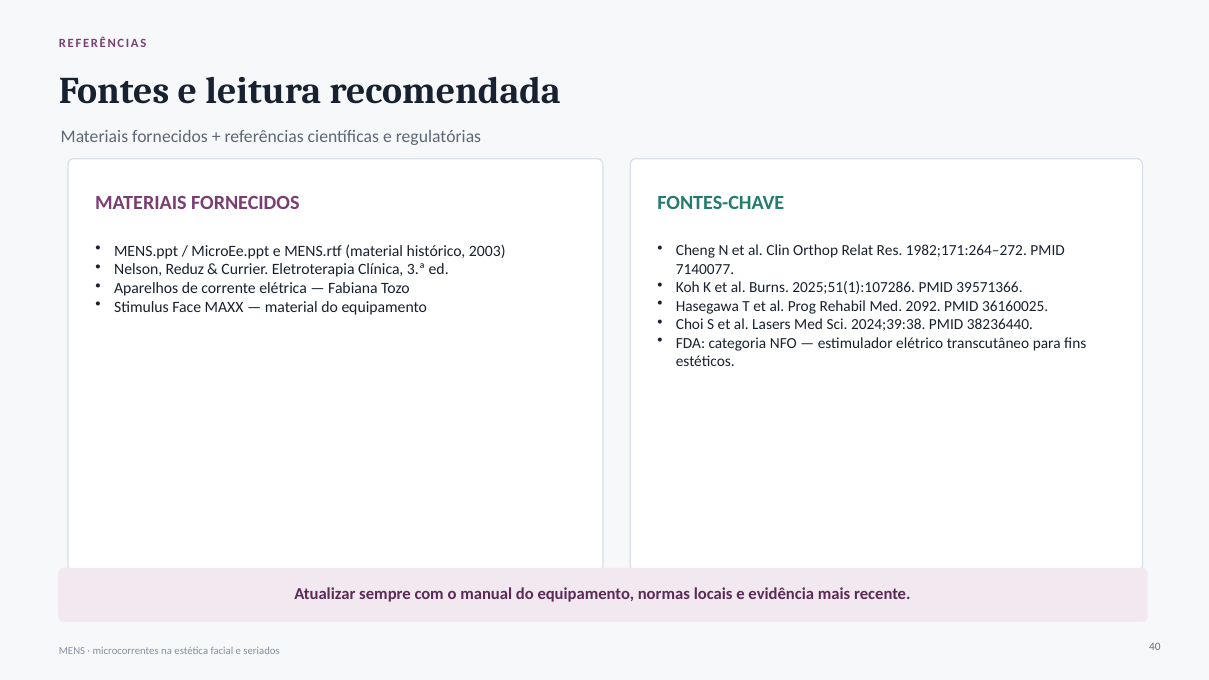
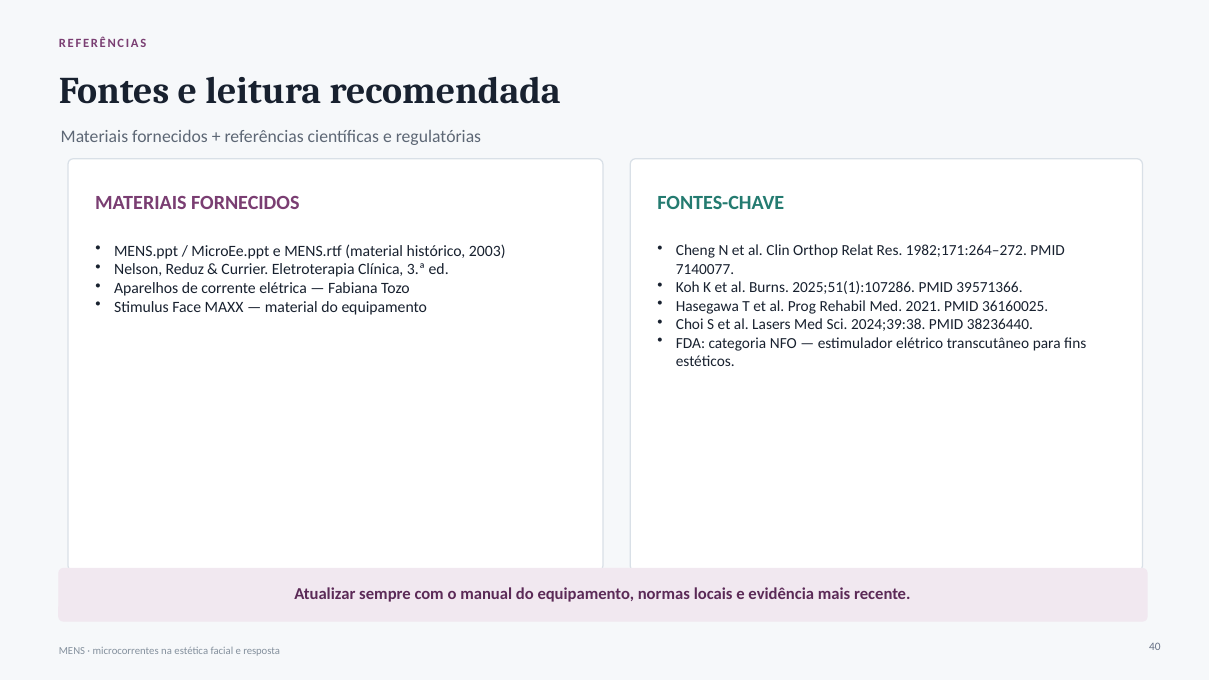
2092: 2092 -> 2021 (923, 306)
seriados: seriados -> resposta (262, 651)
